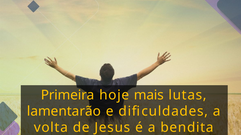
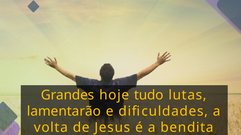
Primeira: Primeira -> Grandes (68, 96)
mais: mais -> tudo (149, 96)
